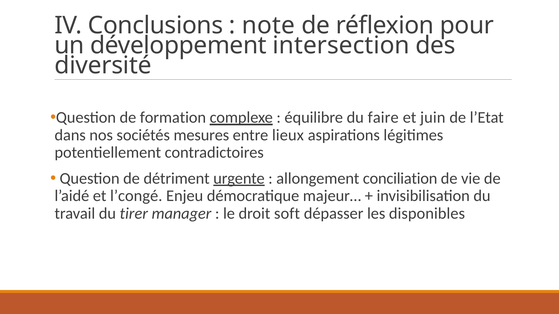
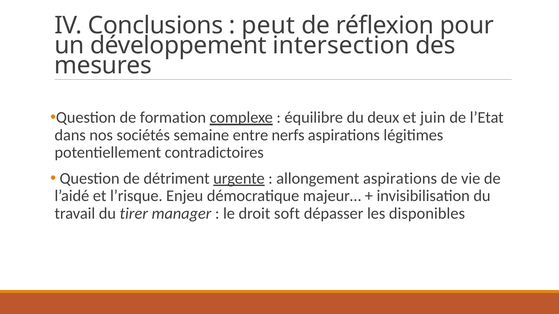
note: note -> peut (268, 26)
diversité: diversité -> mesures (103, 65)
faire: faire -> deux (383, 118)
mesures: mesures -> semaine (201, 135)
lieux: lieux -> nerfs (288, 135)
allongement conciliation: conciliation -> aspirations (400, 179)
l’congé: l’congé -> l’risque (136, 196)
